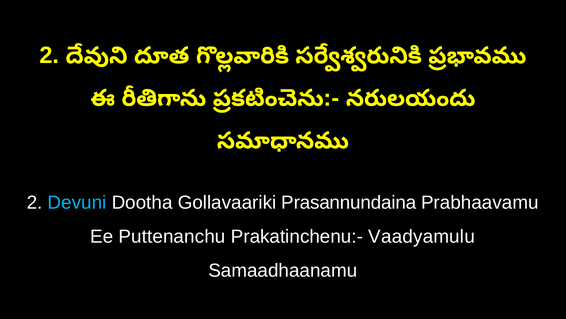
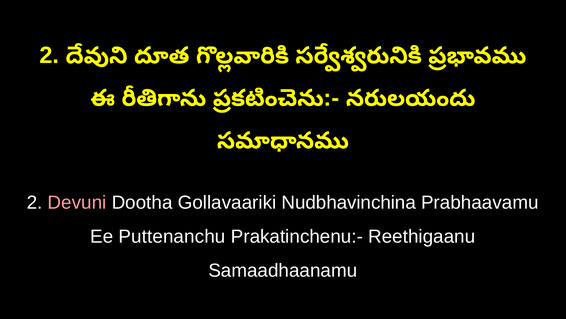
Devuni colour: light blue -> pink (77, 202)
Prasannundaina: Prasannundaina -> Nudbhavinchina (349, 202)
Vaadyamulu: Vaadyamulu -> Reethigaanu (422, 236)
